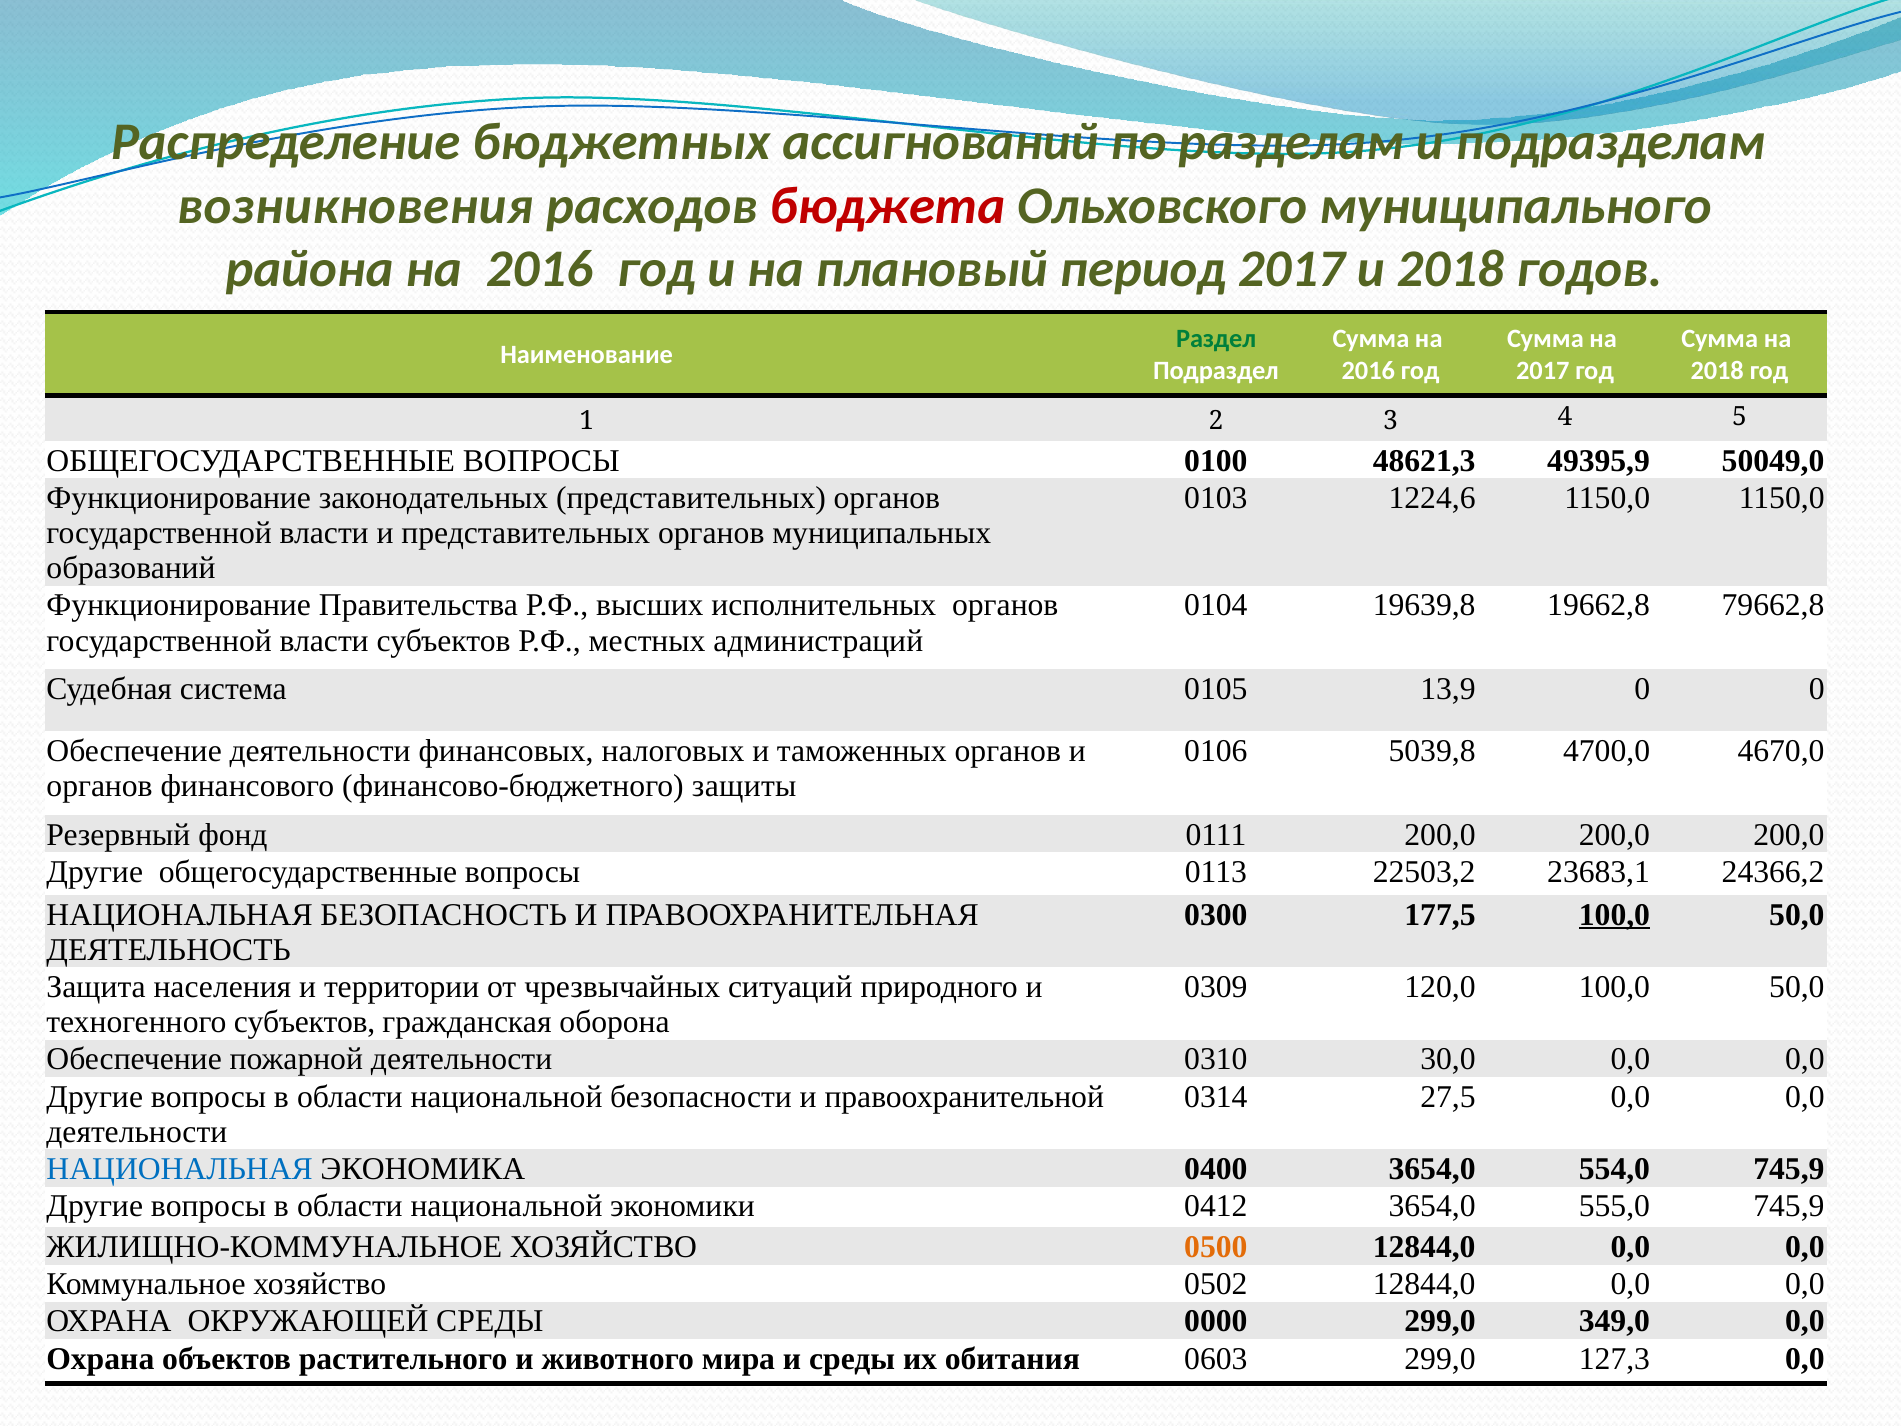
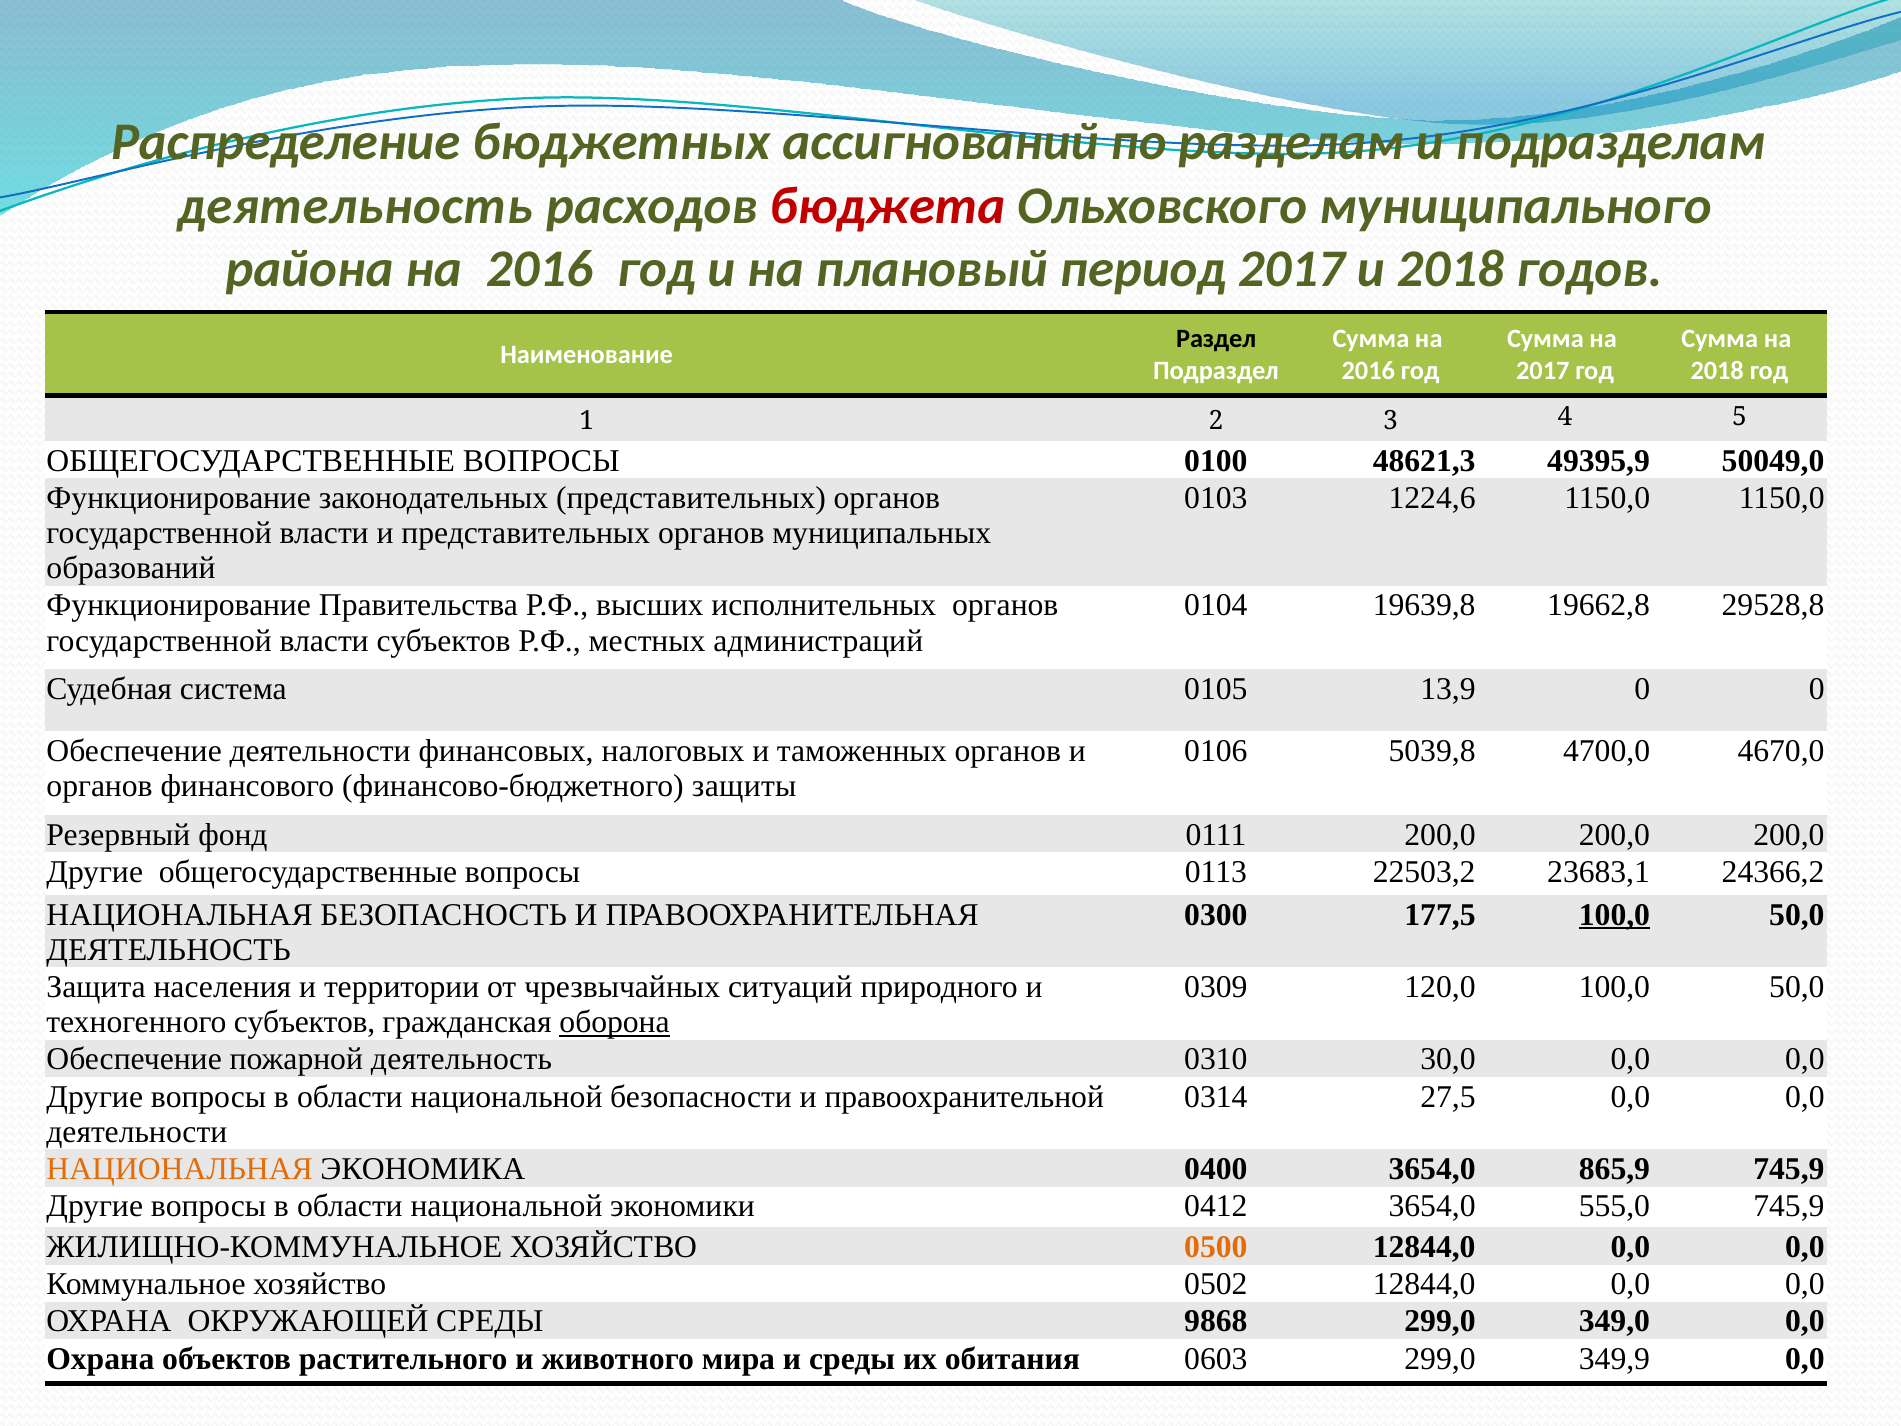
возникновения: возникновения -> деятельность (355, 206)
Раздел colour: green -> black (1216, 339)
79662,8: 79662,8 -> 29528,8 (1773, 605)
оборона underline: none -> present (615, 1022)
пожарной деятельности: деятельности -> деятельность (462, 1059)
НАЦИОНАЛЬНАЯ colour: blue -> orange (180, 1169)
554,0: 554,0 -> 865,9 (1614, 1169)
0000: 0000 -> 9868 (1216, 1321)
127,3: 127,3 -> 349,9 (1614, 1358)
